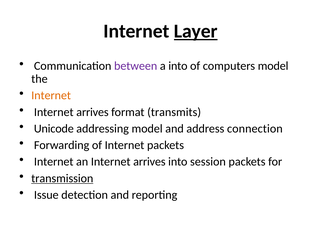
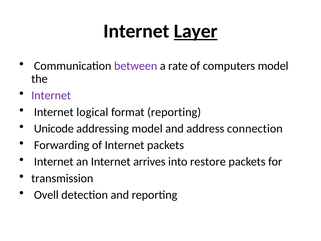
a into: into -> rate (178, 66)
Internet colour: orange -> purple (51, 95)
arrives: arrives -> logical (92, 112)
format transmits: transmits -> reporting (174, 112)
session: session -> restore (208, 162)
transmission underline: present -> none (62, 178)
Issue: Issue -> Ovell (46, 195)
